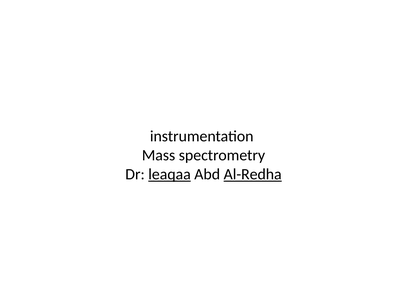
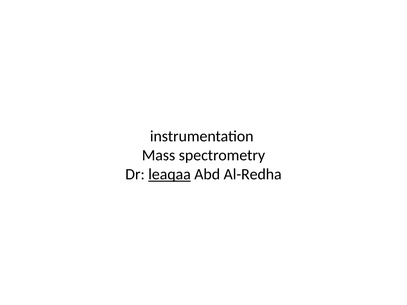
Al-Redha underline: present -> none (253, 174)
